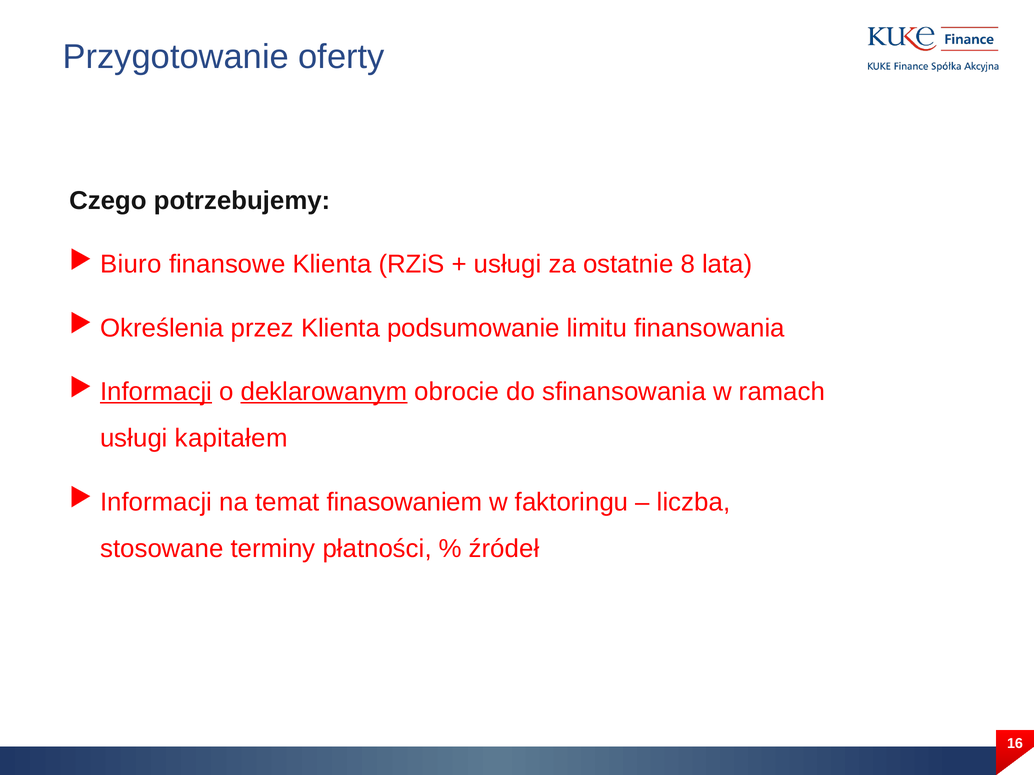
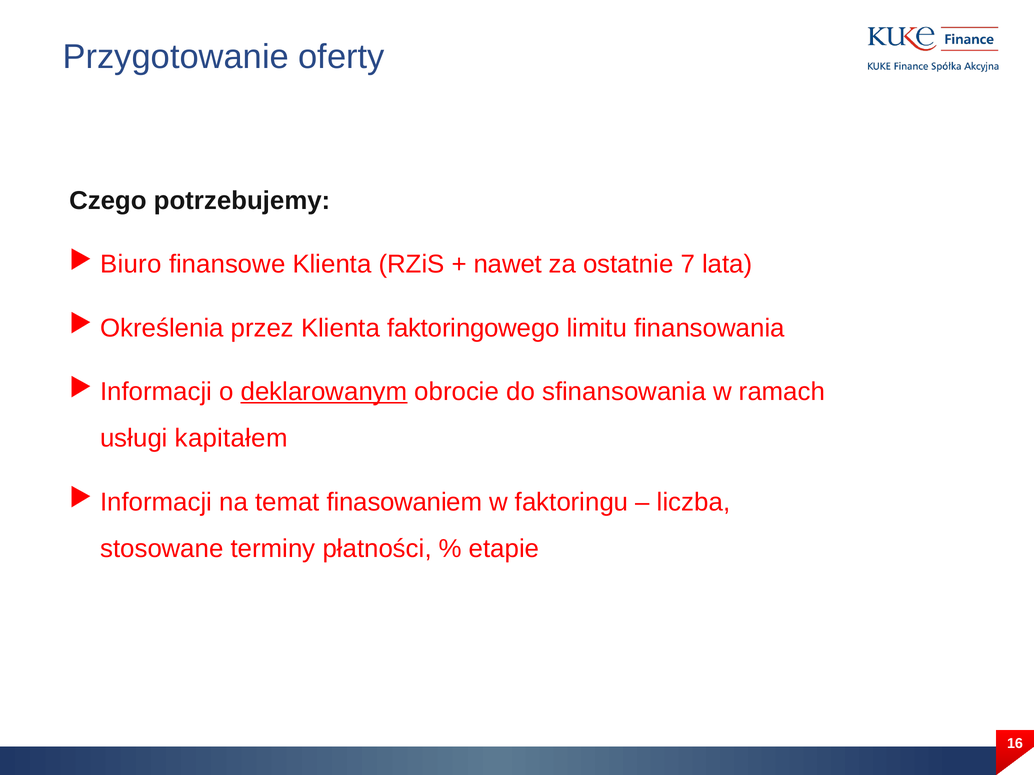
usługi: usługi -> nawet (508, 265)
8: 8 -> 7 (688, 265)
podsumowanie: podsumowanie -> faktoringowego (473, 328)
Informacji underline: present -> none (156, 392)
źródeł: źródeł -> etapie (504, 549)
